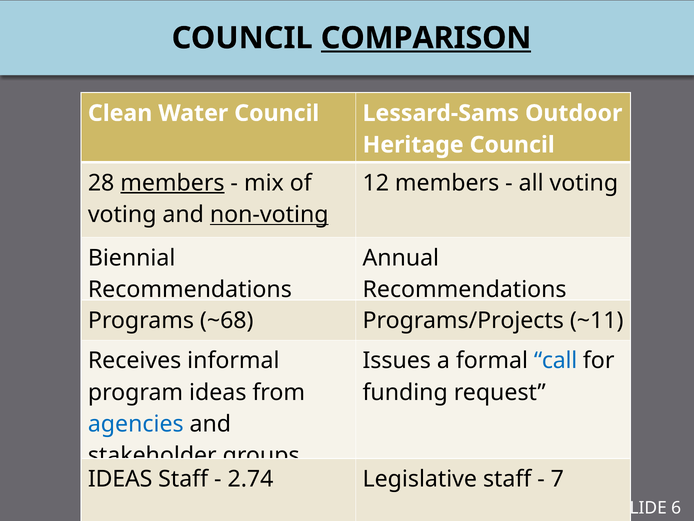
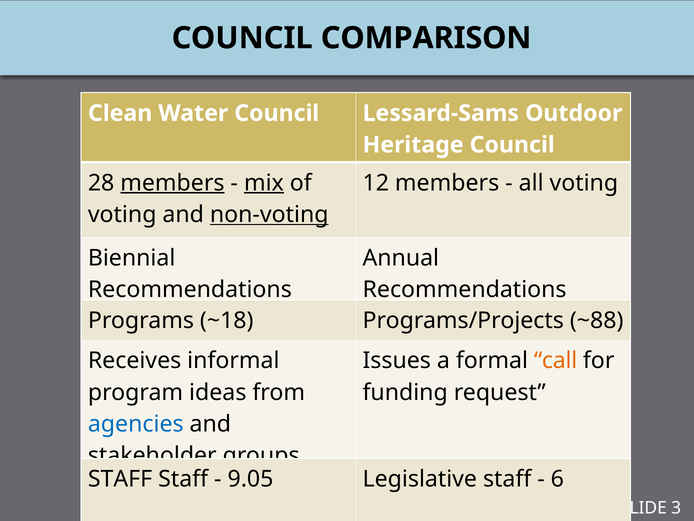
COMPARISON underline: present -> none (426, 38)
mix underline: none -> present (264, 183)
~68: ~68 -> ~18 (227, 320)
~11: ~11 -> ~88 (597, 320)
call colour: blue -> orange (556, 360)
IDEAS: IDEAS -> STAFF (120, 478)
2.74: 2.74 -> 9.05 (251, 478)
7: 7 -> 6 (557, 478)
6: 6 -> 3 (676, 507)
